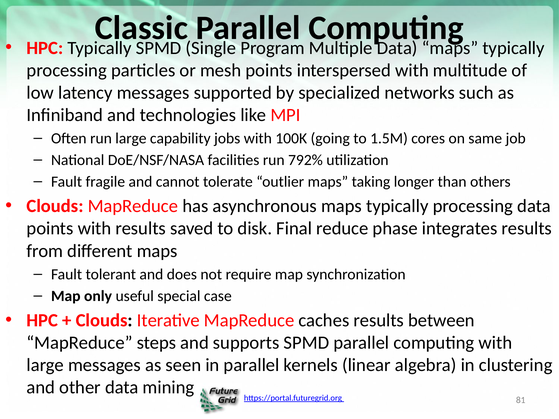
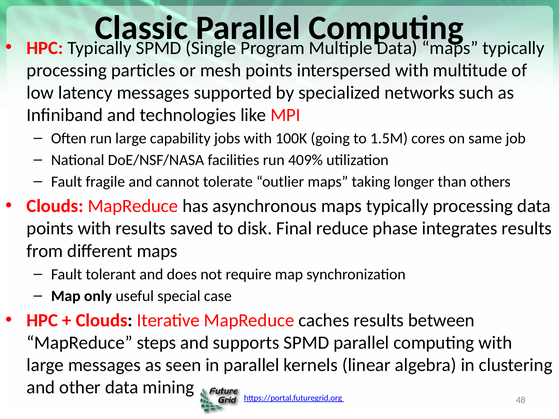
792%: 792% -> 409% (305, 160)
81: 81 -> 48 (521, 400)
